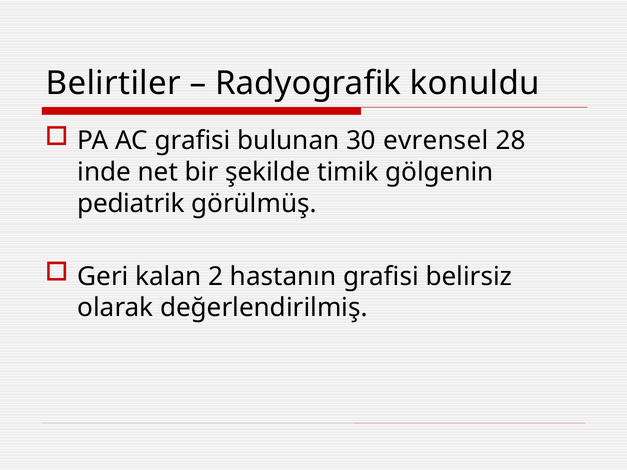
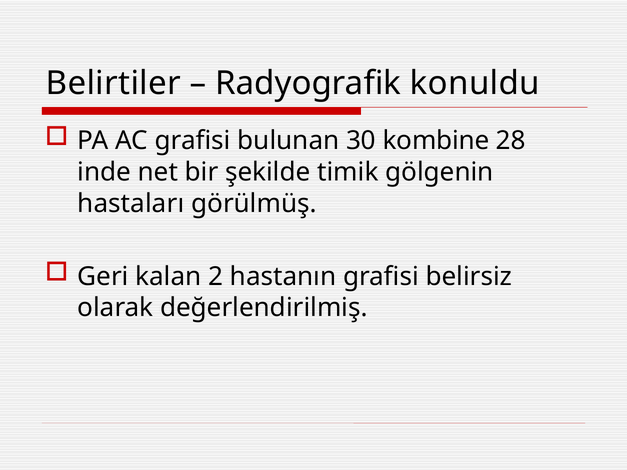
evrensel: evrensel -> kombine (436, 141)
pediatrik: pediatrik -> hastaları (131, 203)
